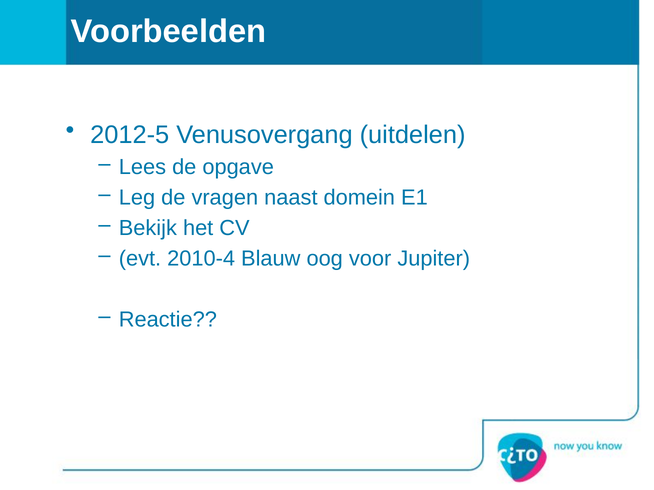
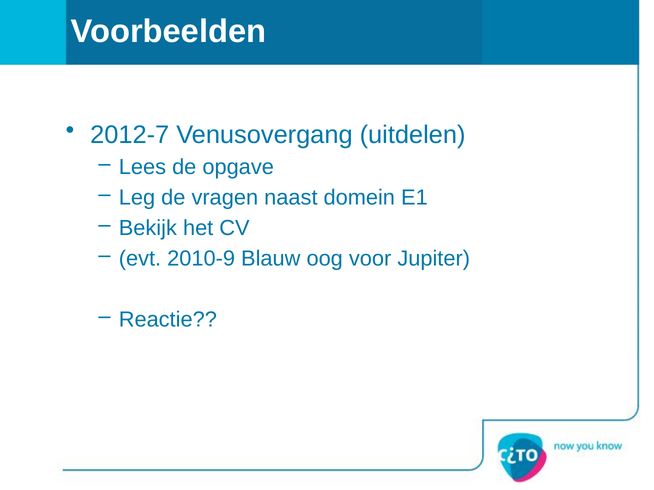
2012-5: 2012-5 -> 2012-7 (130, 135)
2010-4: 2010-4 -> 2010-9 (201, 259)
